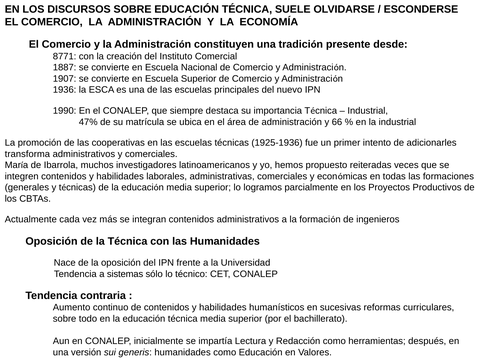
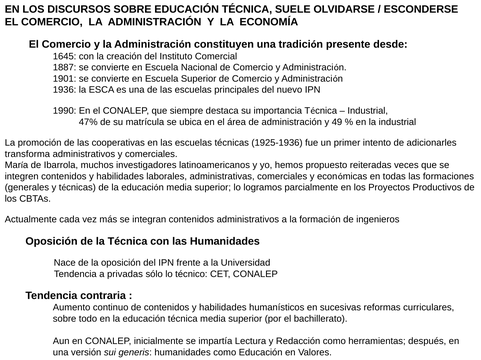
8771: 8771 -> 1645 (65, 56)
1907: 1907 -> 1901 (65, 79)
66: 66 -> 49 (337, 122)
sistemas: sistemas -> privadas (125, 275)
